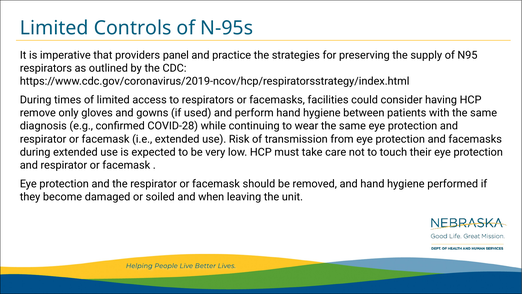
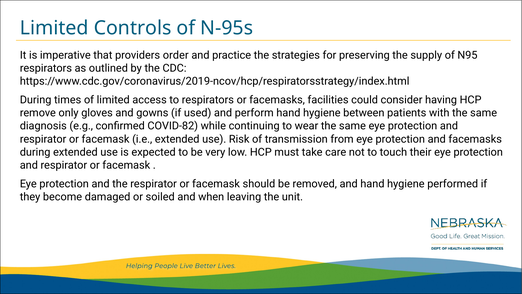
panel: panel -> order (176, 55)
COVID-28: COVID-28 -> COVID-82 (173, 126)
